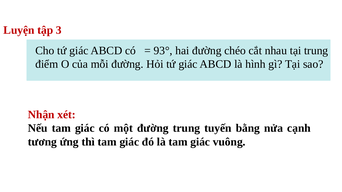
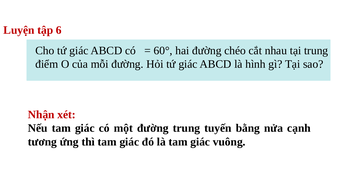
3: 3 -> 6 (59, 30)
93°: 93° -> 60° (163, 51)
